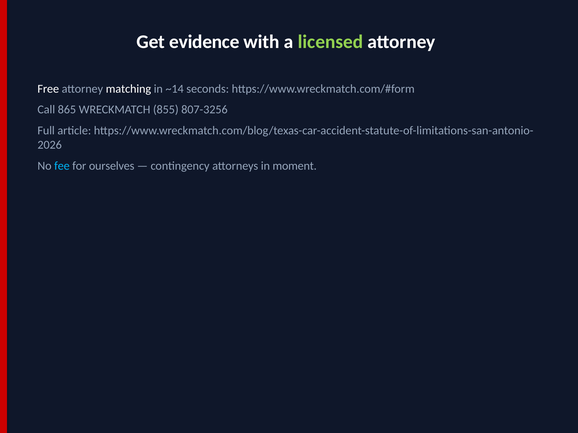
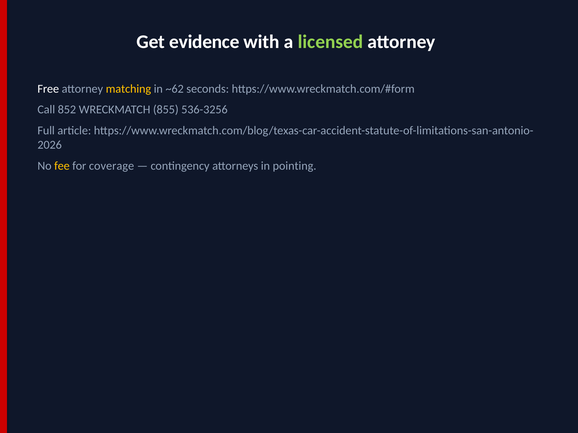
matching colour: white -> yellow (128, 89)
~14: ~14 -> ~62 (175, 89)
865: 865 -> 852 (67, 110)
807-3256: 807-3256 -> 536-3256 (204, 110)
fee colour: light blue -> yellow (62, 166)
ourselves: ourselves -> coverage (112, 166)
moment: moment -> pointing (295, 166)
